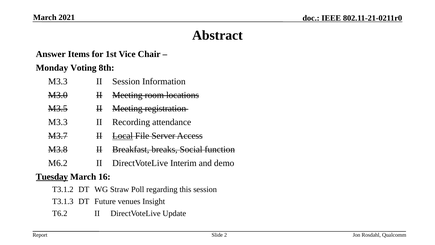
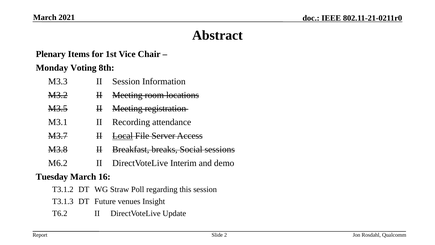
Answer: Answer -> Plenary (51, 54)
M3.0: M3.0 -> M3.2 (58, 95)
M3.3: M3.3 -> M3.1 (58, 122)
function: function -> sessions (220, 149)
Tuesday underline: present -> none (52, 177)
